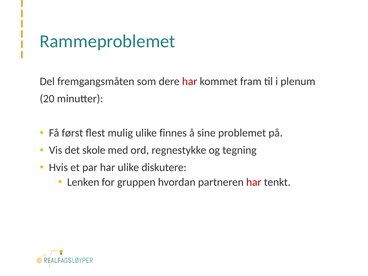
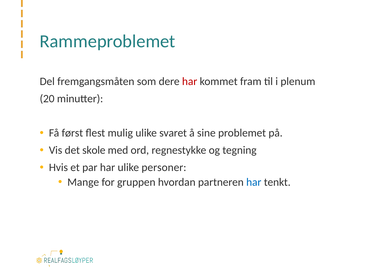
finnes: finnes -> svaret (173, 133)
diskutere: diskutere -> personer (164, 168)
Lenken: Lenken -> Mange (83, 182)
har colour: red -> blue (254, 182)
